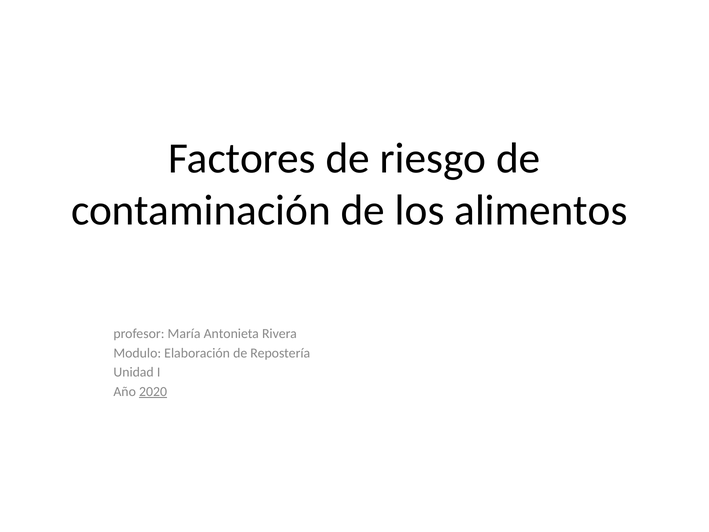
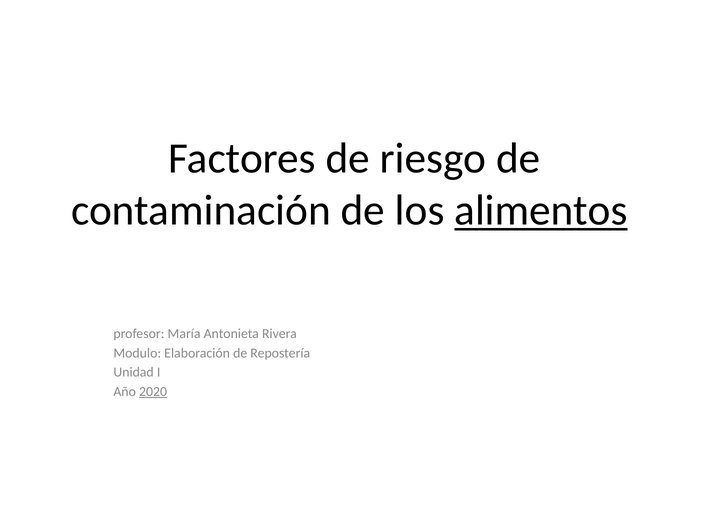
alimentos underline: none -> present (541, 210)
